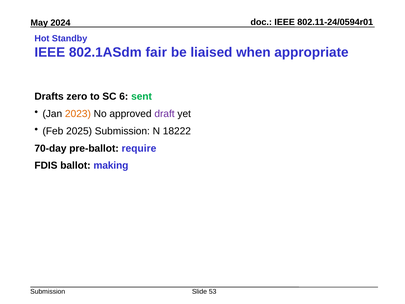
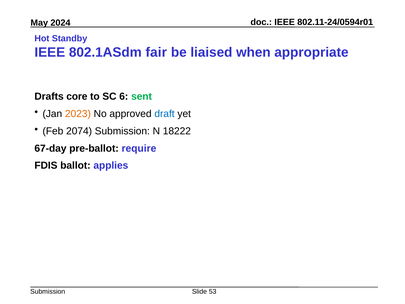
zero: zero -> core (77, 97)
draft colour: purple -> blue (165, 114)
2025: 2025 -> 2074 (79, 131)
70-day: 70-day -> 67-day (50, 148)
making: making -> applies (111, 165)
